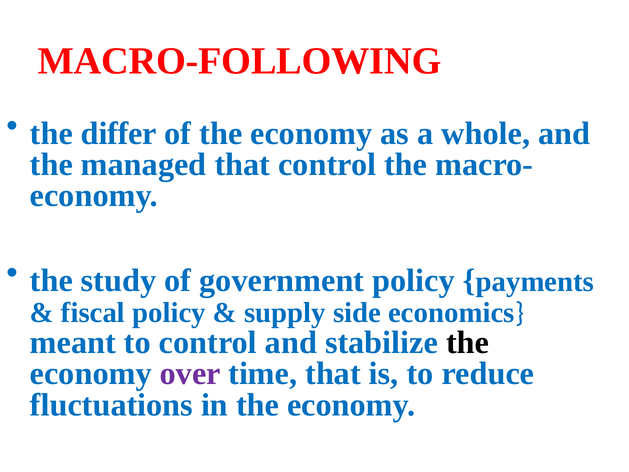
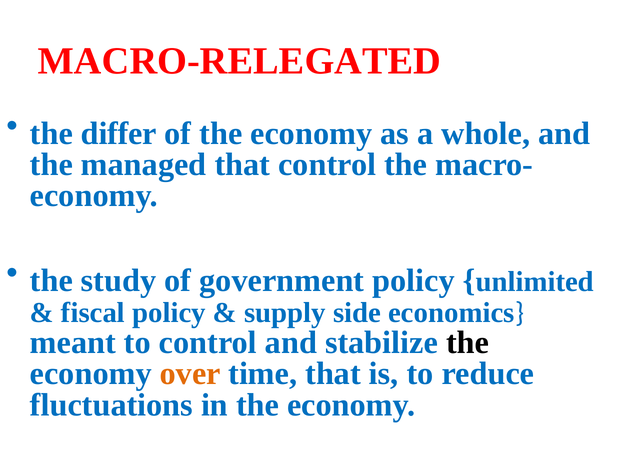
MACRO-FOLLOWING: MACRO-FOLLOWING -> MACRO-RELEGATED (239, 61)
payments: payments -> unlimited (535, 282)
over colour: purple -> orange (190, 374)
